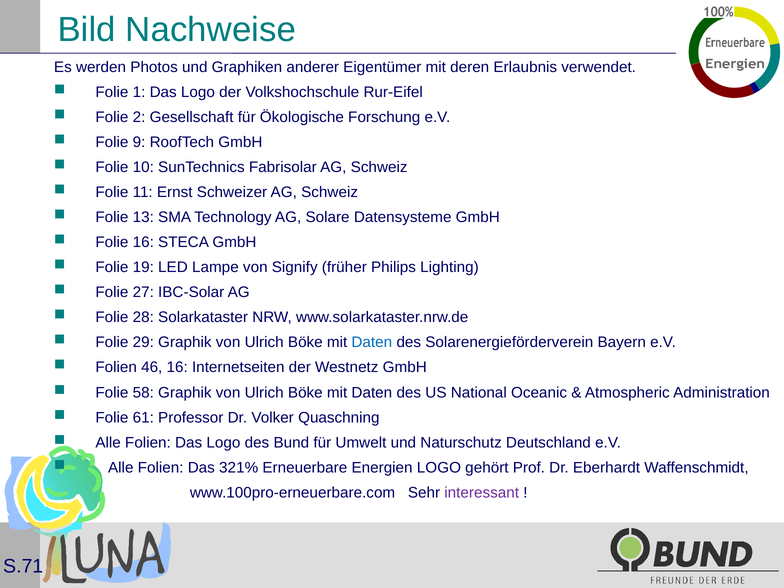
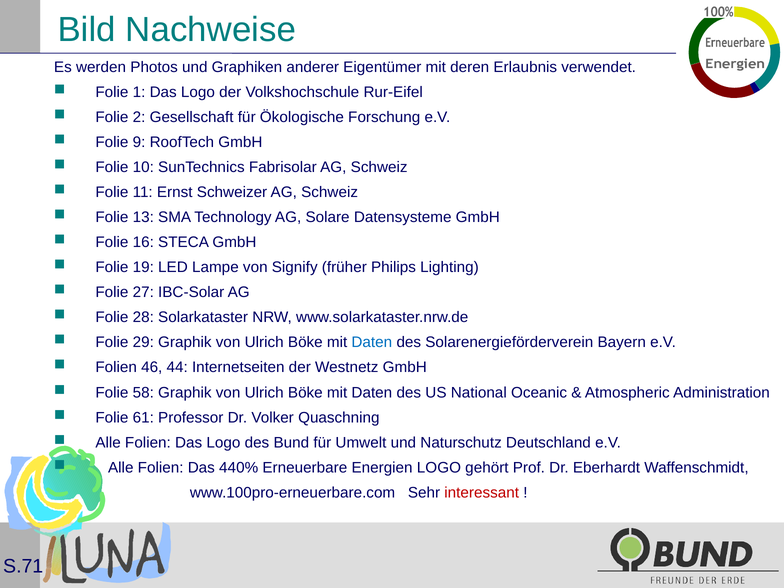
46 16: 16 -> 44 (177, 367)
321%: 321% -> 440% (239, 468)
interessant colour: purple -> red (482, 493)
